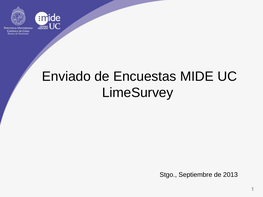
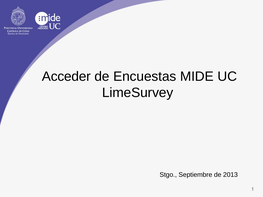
Enviado: Enviado -> Acceder (66, 76)
